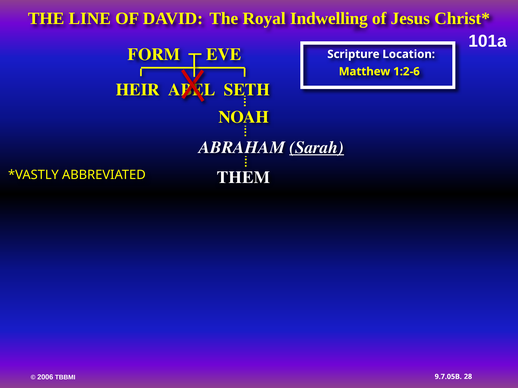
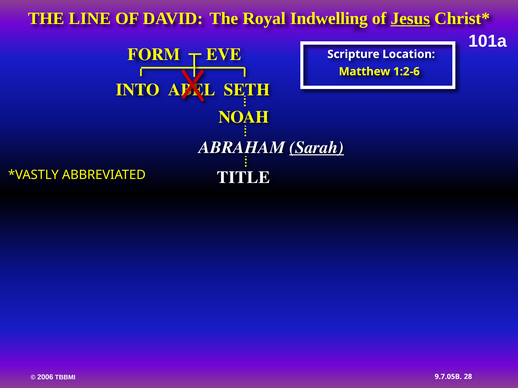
Jesus underline: none -> present (410, 18)
HEIR: HEIR -> INTO (138, 90)
THEM: THEM -> TITLE (243, 178)
